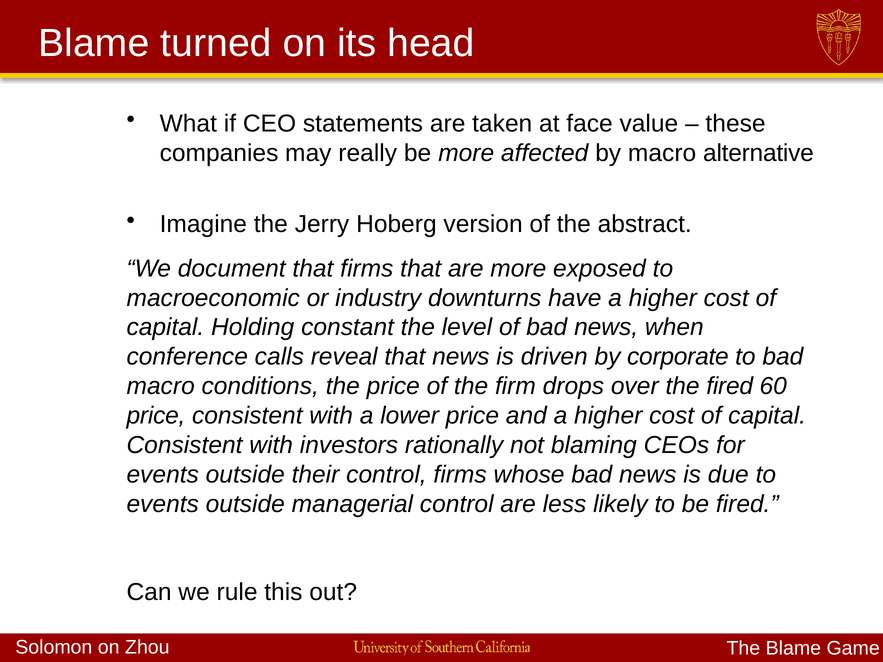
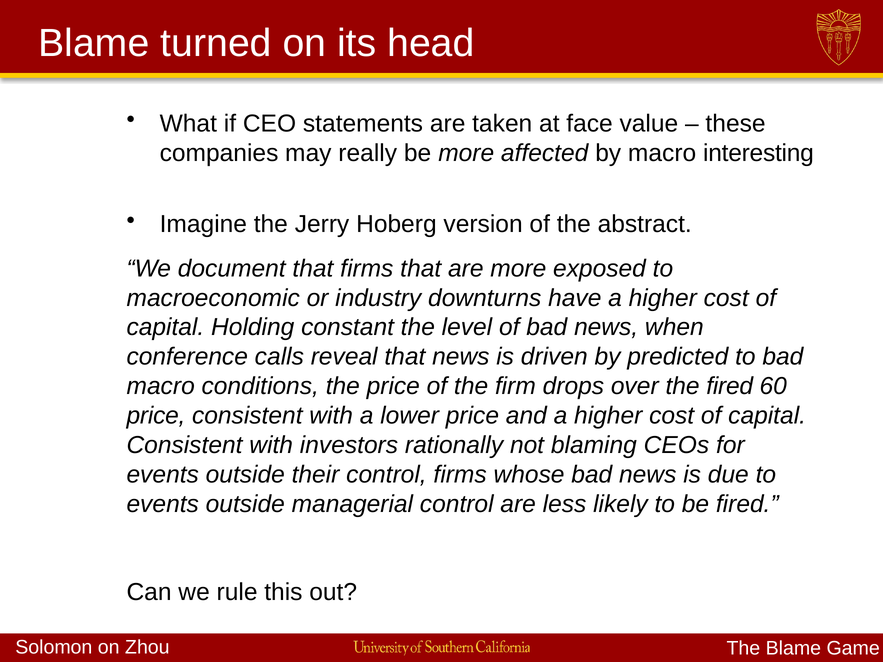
alternative: alternative -> interesting (758, 153)
corporate: corporate -> predicted (678, 357)
